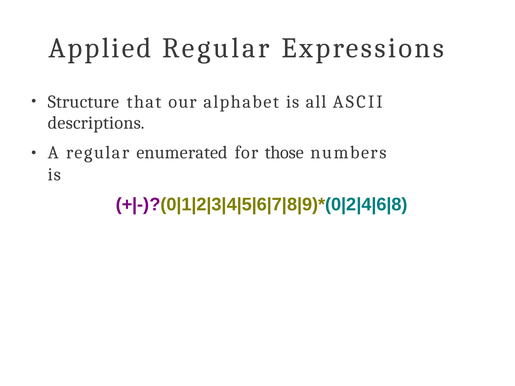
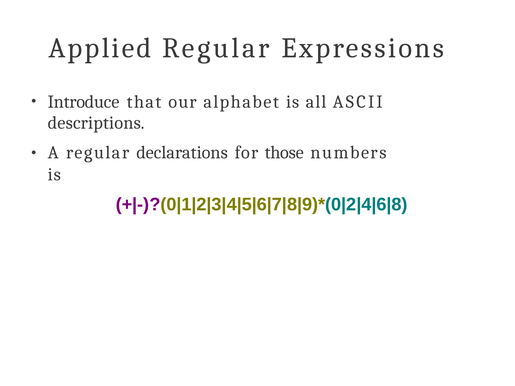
Structure: Structure -> Introduce (84, 102)
enumerated: enumerated -> declarations (182, 153)
